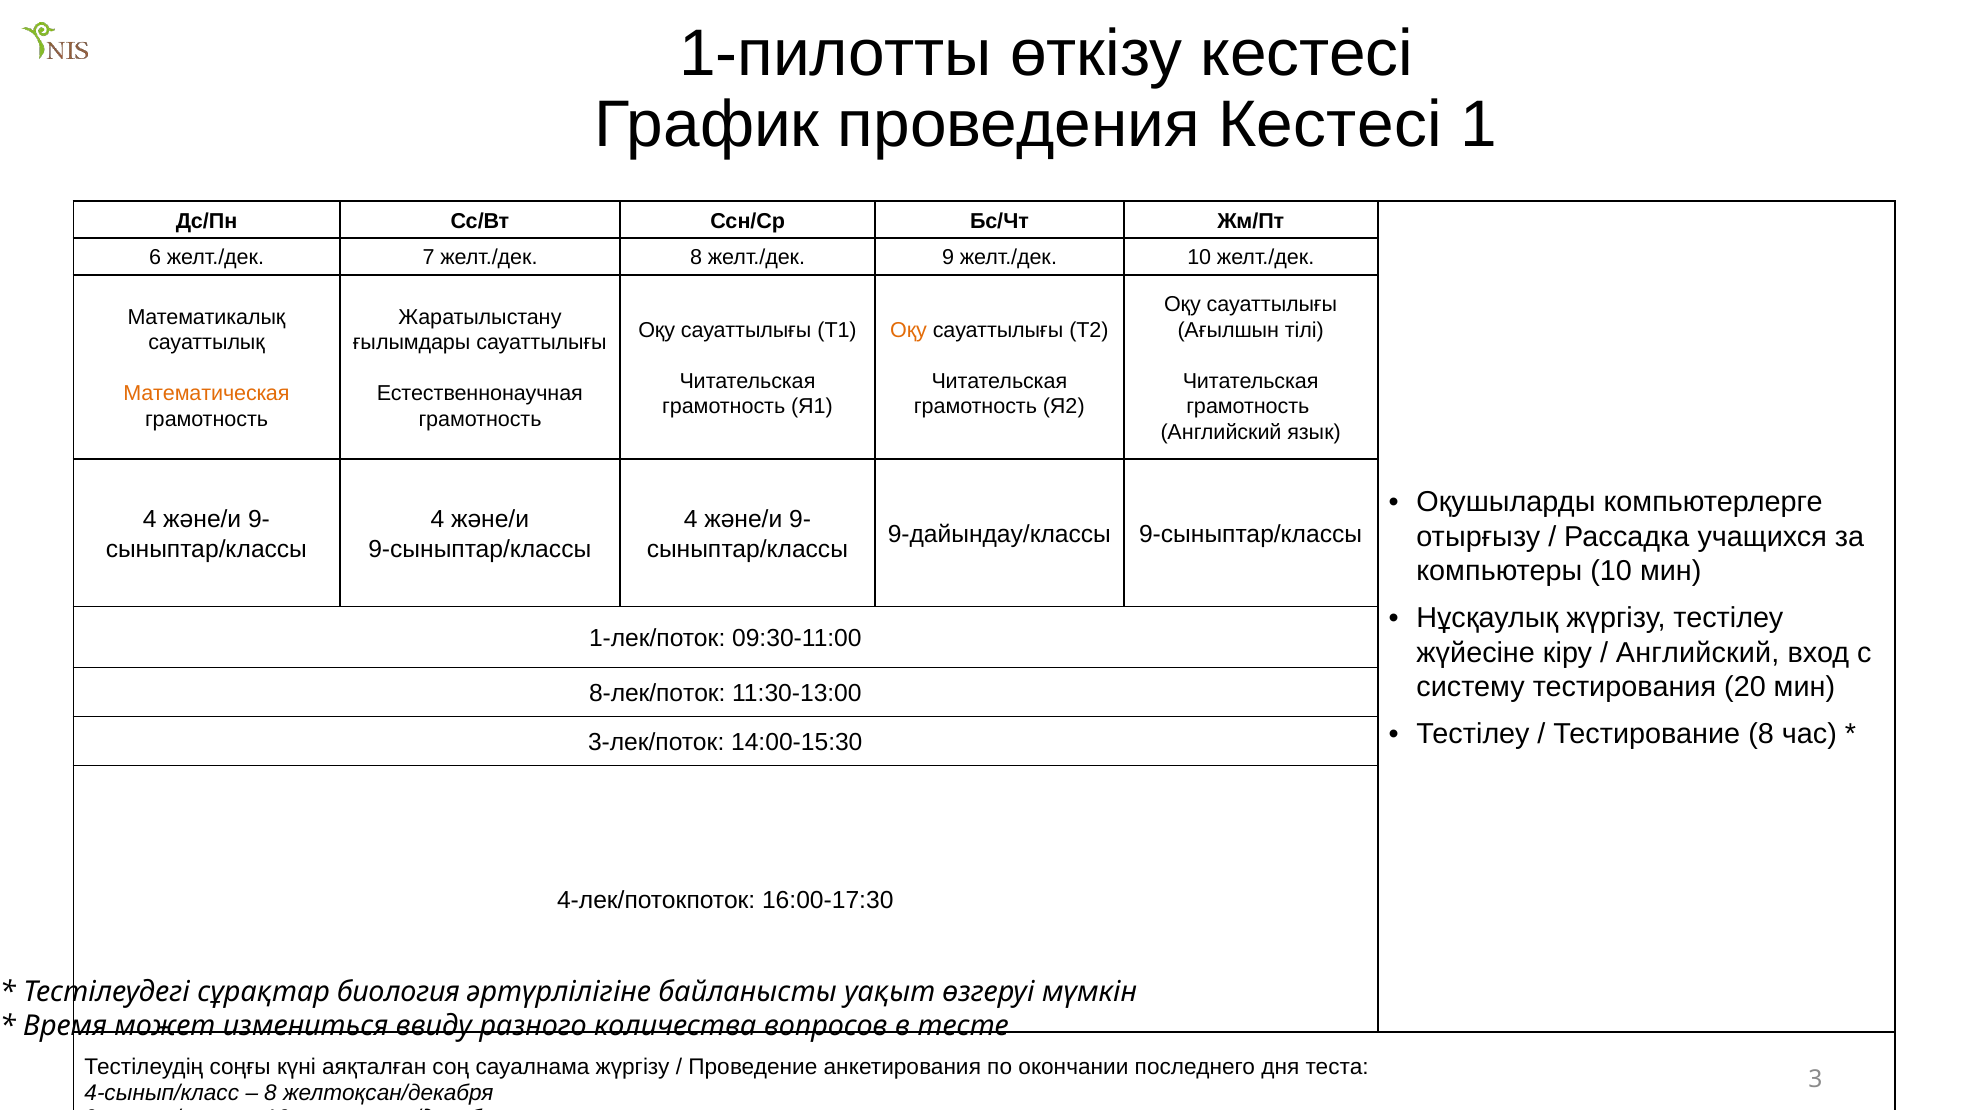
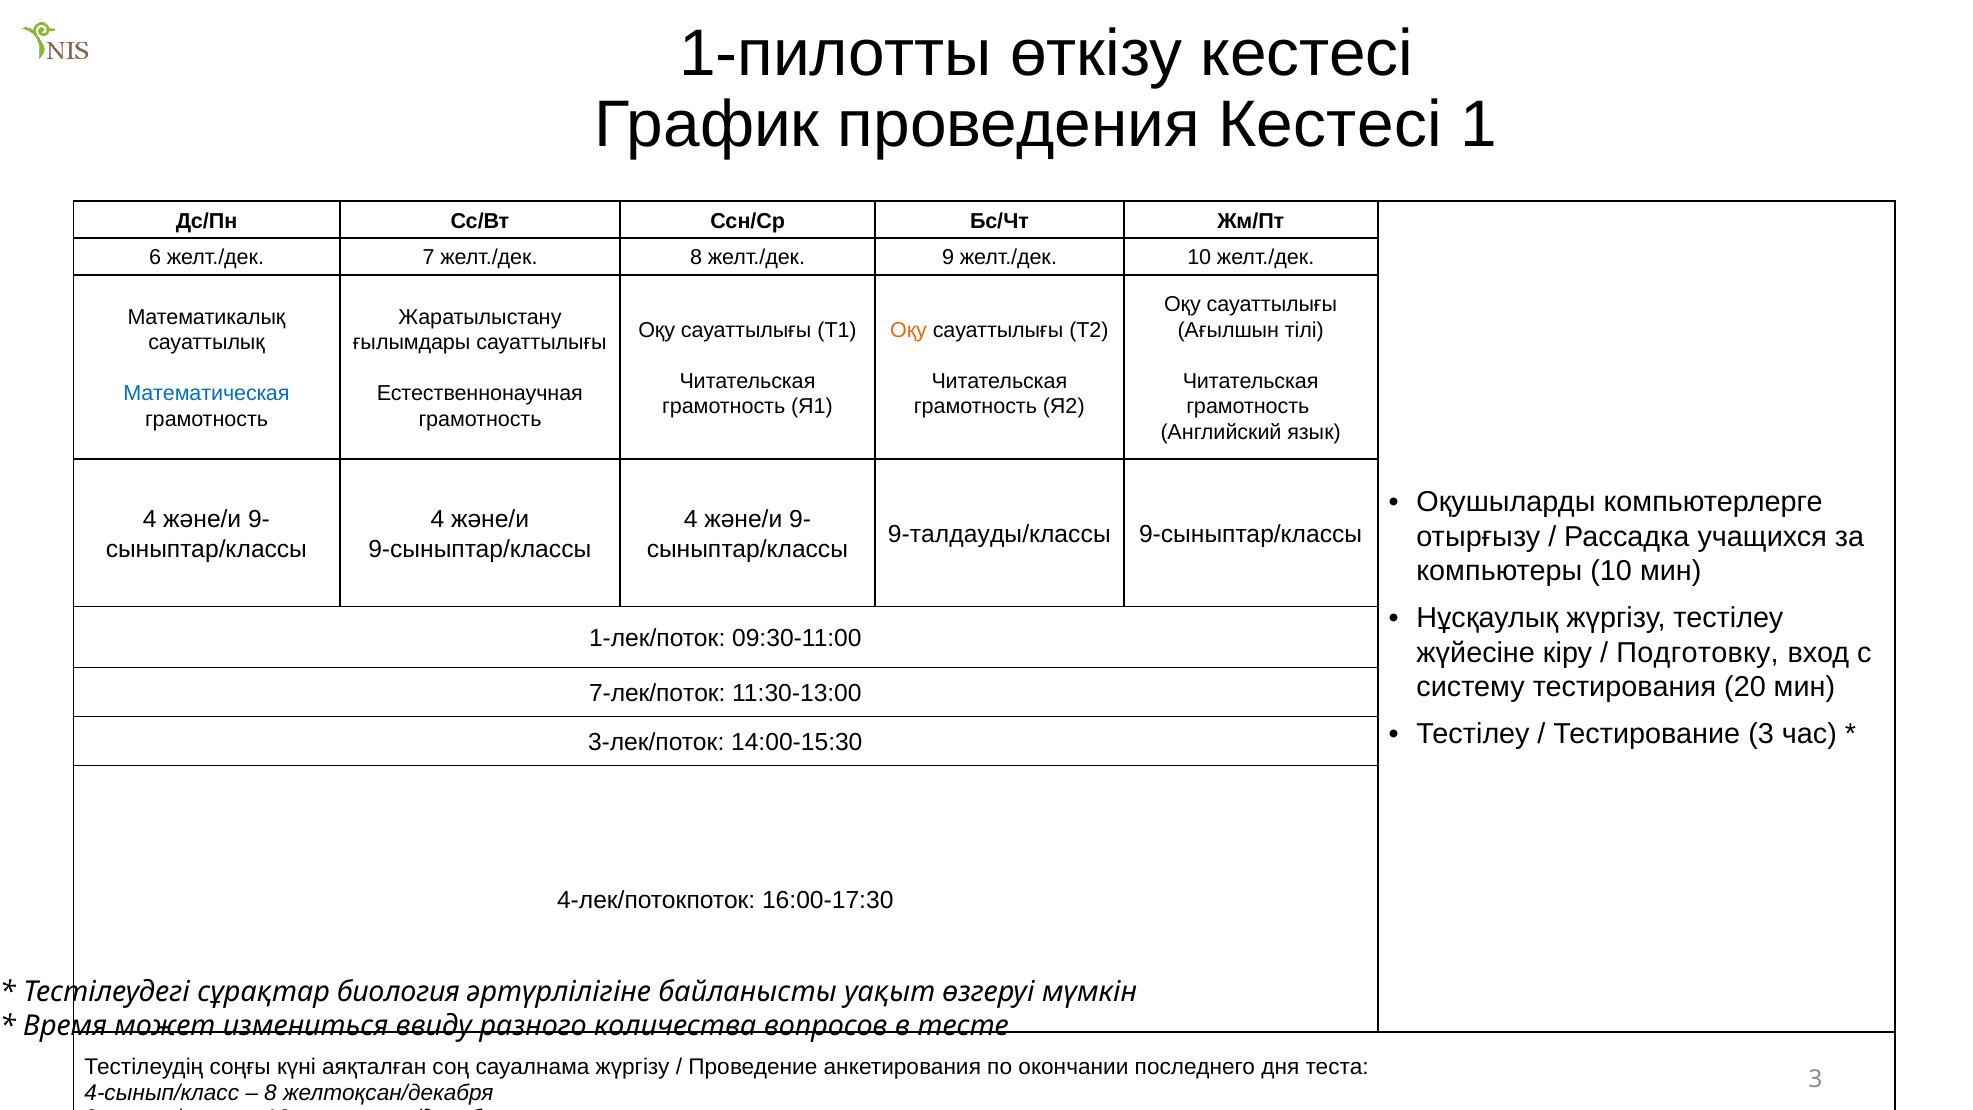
Математическая colour: orange -> blue (206, 394)
9-дайындау/классы: 9-дайындау/классы -> 9-талдауды/классы (999, 534)
Английский: Английский -> Подготовку (1698, 653)
8-лек/поток: 8-лек/поток -> 7-лек/поток (657, 693)
Тестирование 8: 8 -> 3 (1761, 734)
